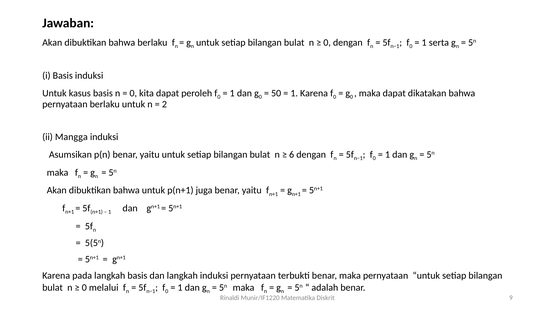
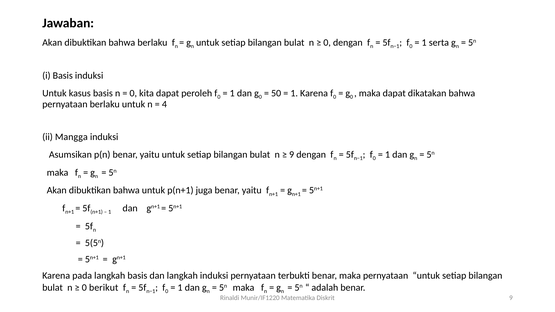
2: 2 -> 4 (164, 104)
6: 6 -> 9 (292, 155)
melalui: melalui -> berikut (104, 288)
